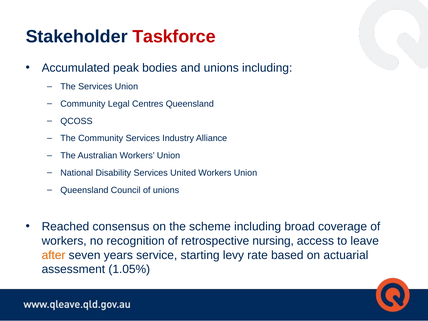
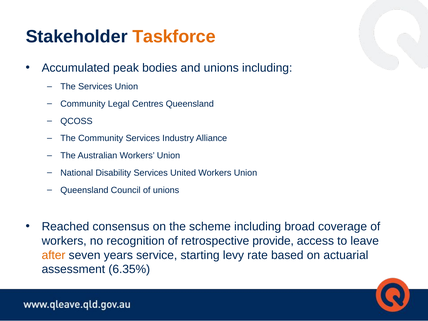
Taskforce colour: red -> orange (174, 37)
nursing: nursing -> provide (273, 241)
1.05%: 1.05% -> 6.35% (129, 269)
